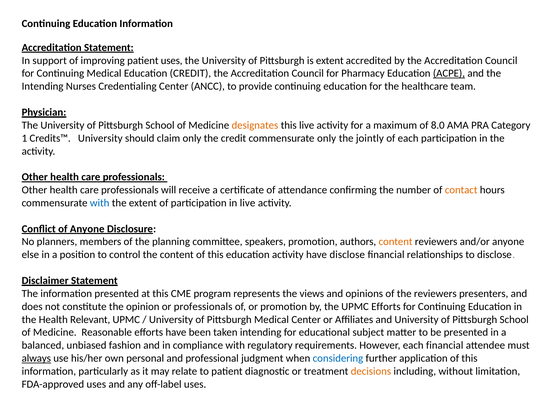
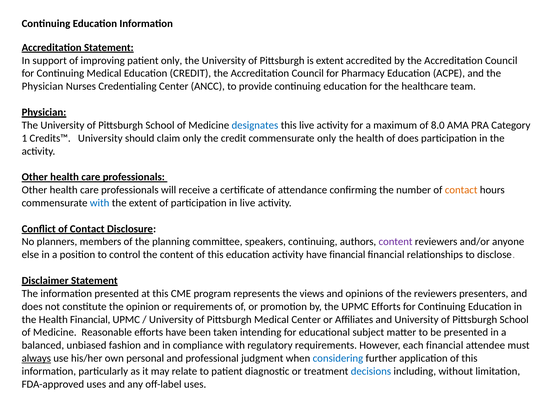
patient uses: uses -> only (172, 60)
ACPE underline: present -> none (449, 73)
Intending: Intending -> Physician (43, 86)
designates colour: orange -> blue (255, 125)
jointly: jointly -> health (370, 138)
of each: each -> does (408, 138)
Conflict of Anyone: Anyone -> Contact (87, 229)
speakers promotion: promotion -> continuing (313, 241)
content colour: orange -> purple (396, 241)
have disclose: disclose -> financial (347, 254)
or professionals: professionals -> requirements (203, 306)
Health Relevant: Relevant -> Financial (90, 319)
decisions colour: orange -> blue (371, 371)
